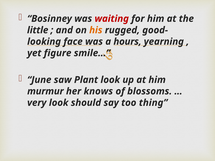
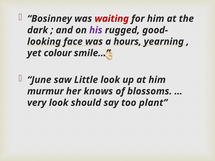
little: little -> dark (38, 30)
his colour: orange -> purple (96, 30)
figure: figure -> colour (58, 53)
Plant: Plant -> Little (86, 80)
thing: thing -> plant (153, 103)
